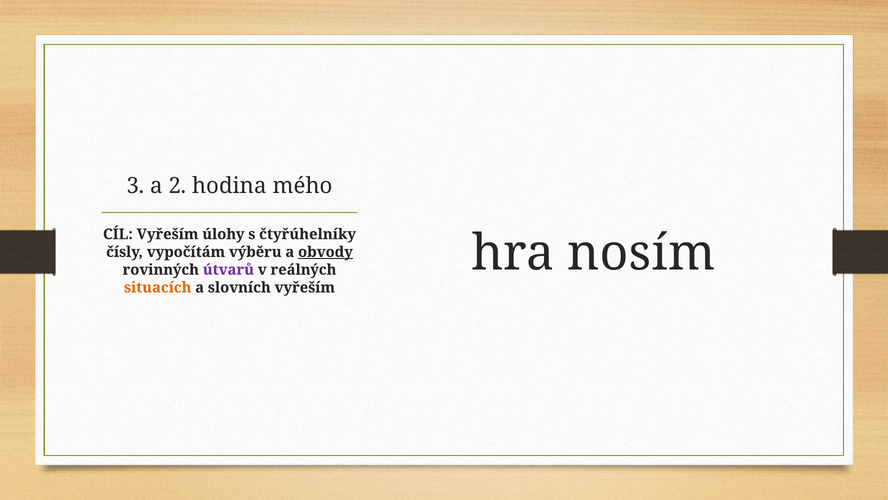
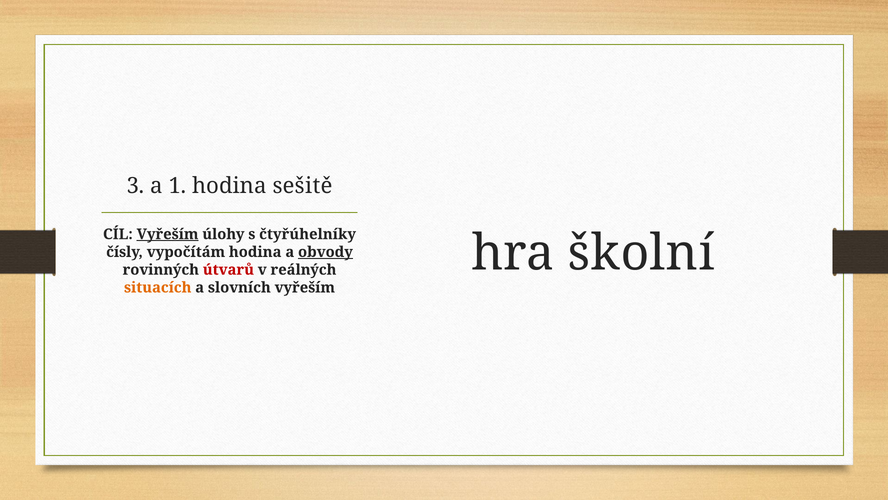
2: 2 -> 1 (178, 186)
mého: mého -> sešitě (303, 186)
Vyřeším underline: none -> present (168, 234)
nosím: nosím -> školní (641, 253)
vypočítám výběru: výběru -> hodina (255, 252)
útvarů colour: purple -> red (228, 270)
